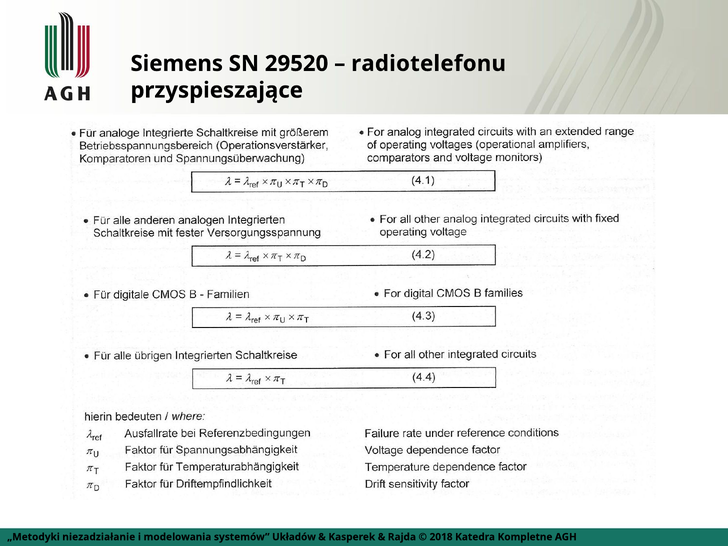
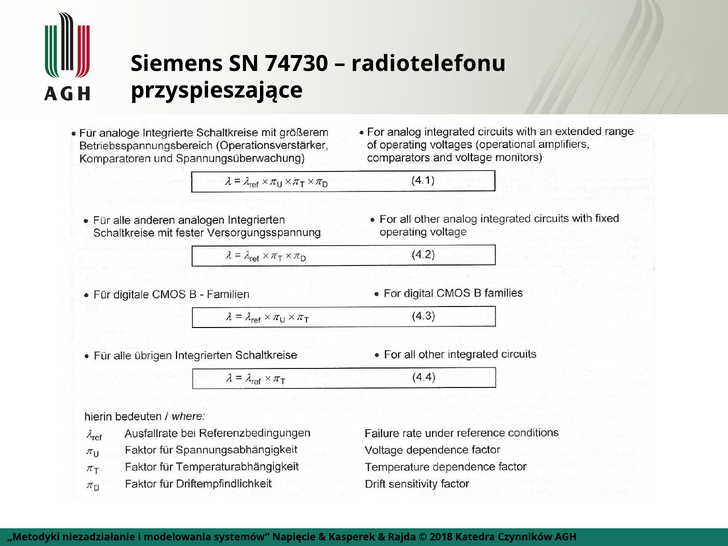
29520: 29520 -> 74730 (297, 64)
Układów: Układów -> Napięcie (294, 537)
Kompletne: Kompletne -> Czynników (525, 537)
